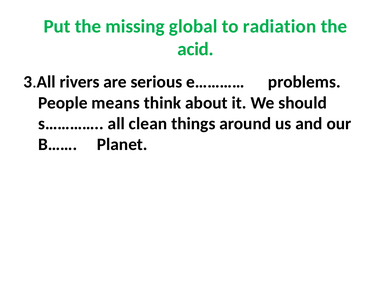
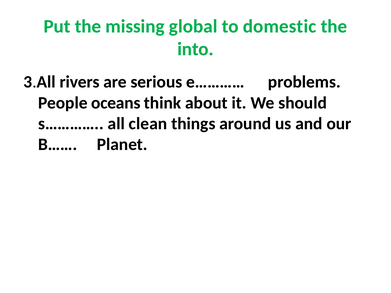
radiation: radiation -> domestic (280, 26)
acid: acid -> into (196, 49)
means: means -> oceans (116, 103)
